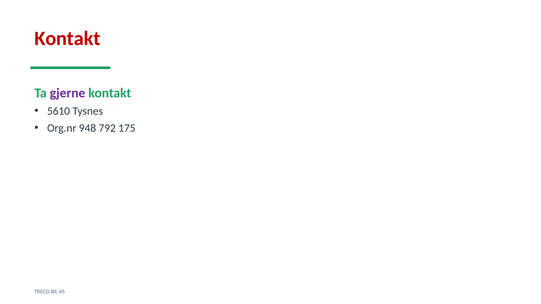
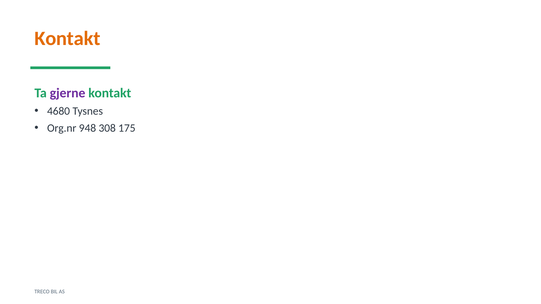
Kontakt colour: red -> orange (67, 39)
5610: 5610 -> 4680 (59, 111)
792: 792 -> 308 (107, 128)
